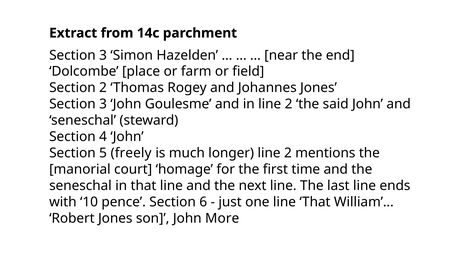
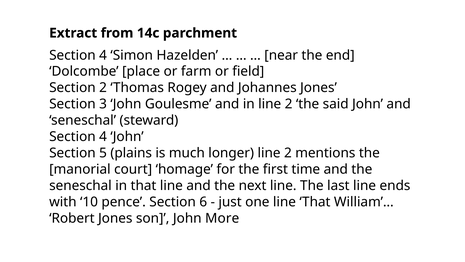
3: 3 -> 4 (103, 55)
freely: freely -> plains (131, 153)
